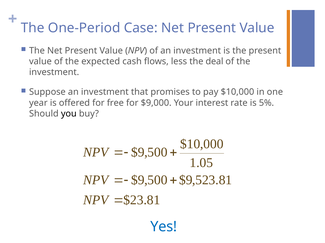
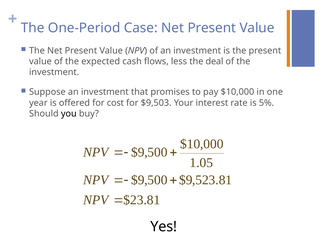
free: free -> cost (115, 103)
$9,000: $9,000 -> $9,503 (156, 103)
Yes colour: blue -> black (164, 227)
